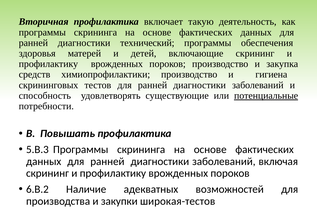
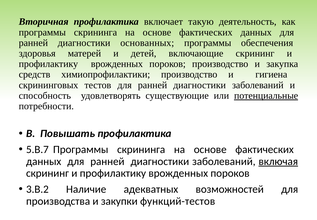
технический: технический -> основанных (147, 43)
5.B.3: 5.B.3 -> 5.B.7 (37, 149)
включая underline: none -> present (278, 161)
6.B.2: 6.B.2 -> 3.B.2 (37, 189)
широкая-тестов: широкая-тестов -> функций-тестов (178, 201)
